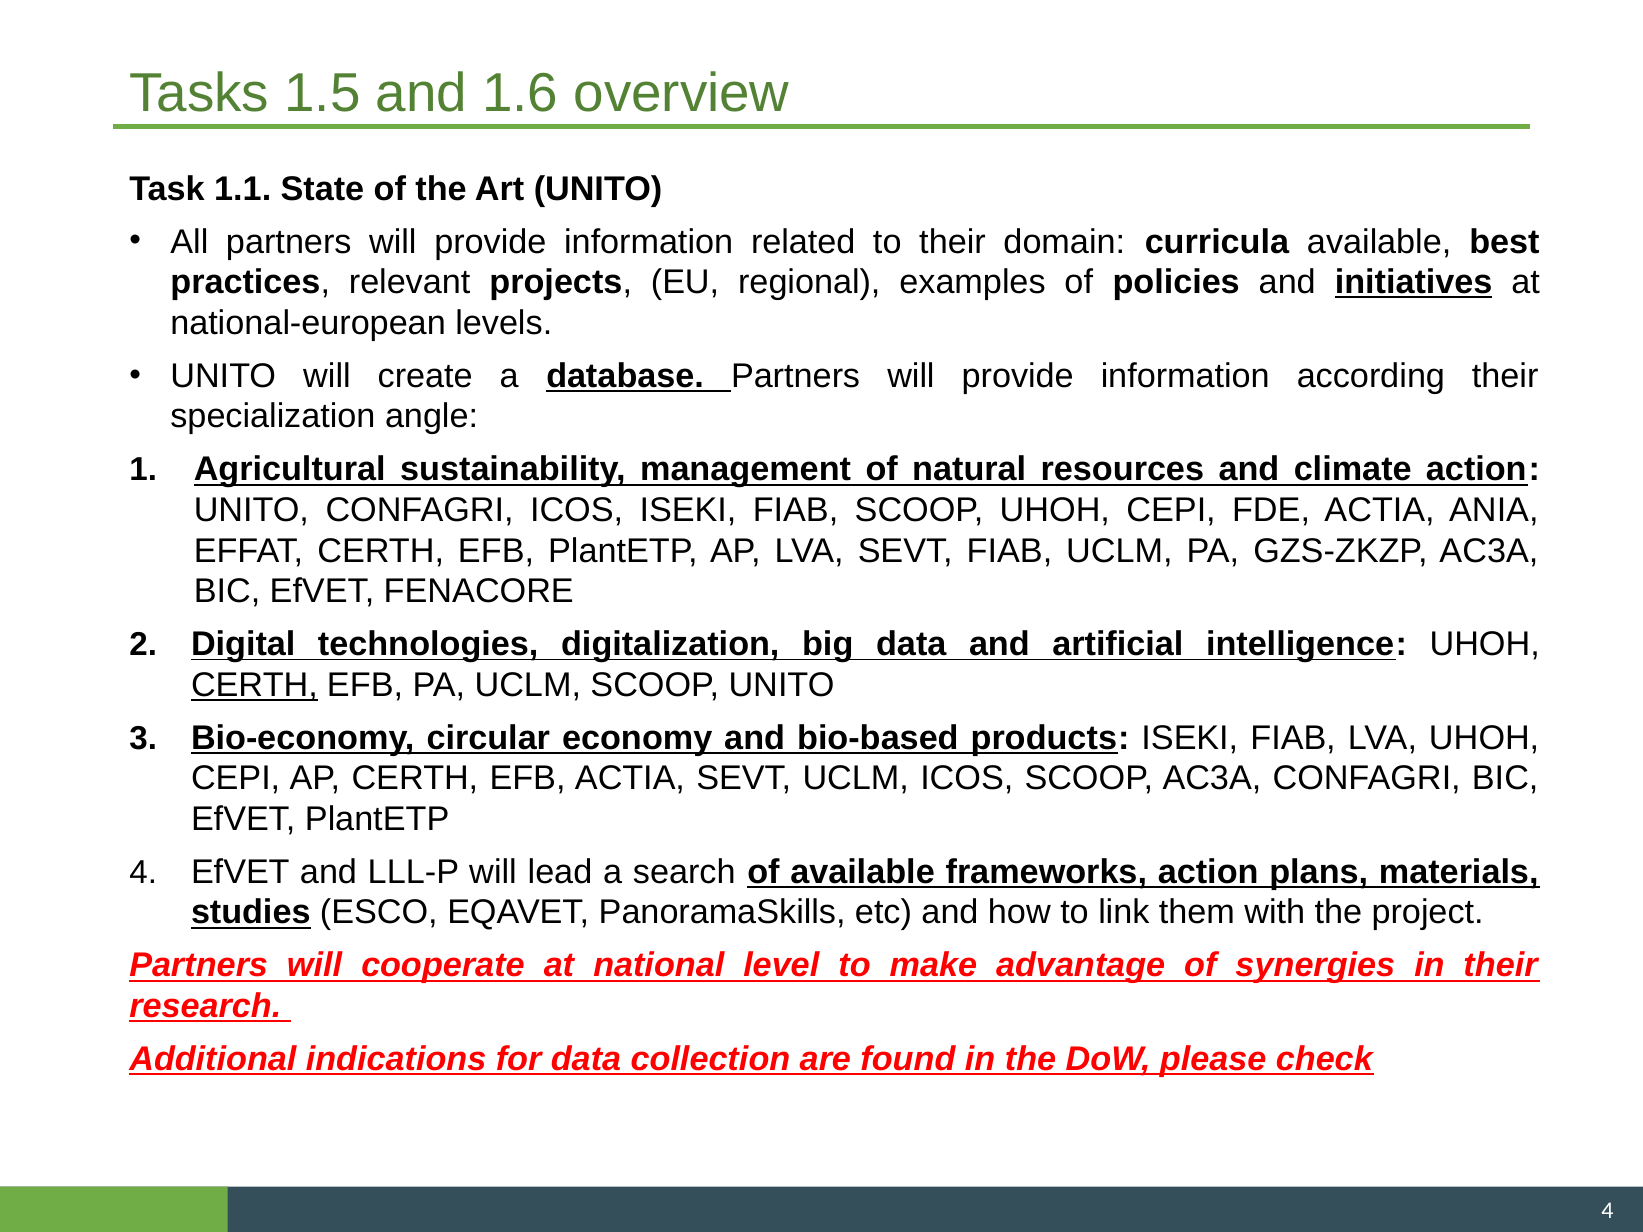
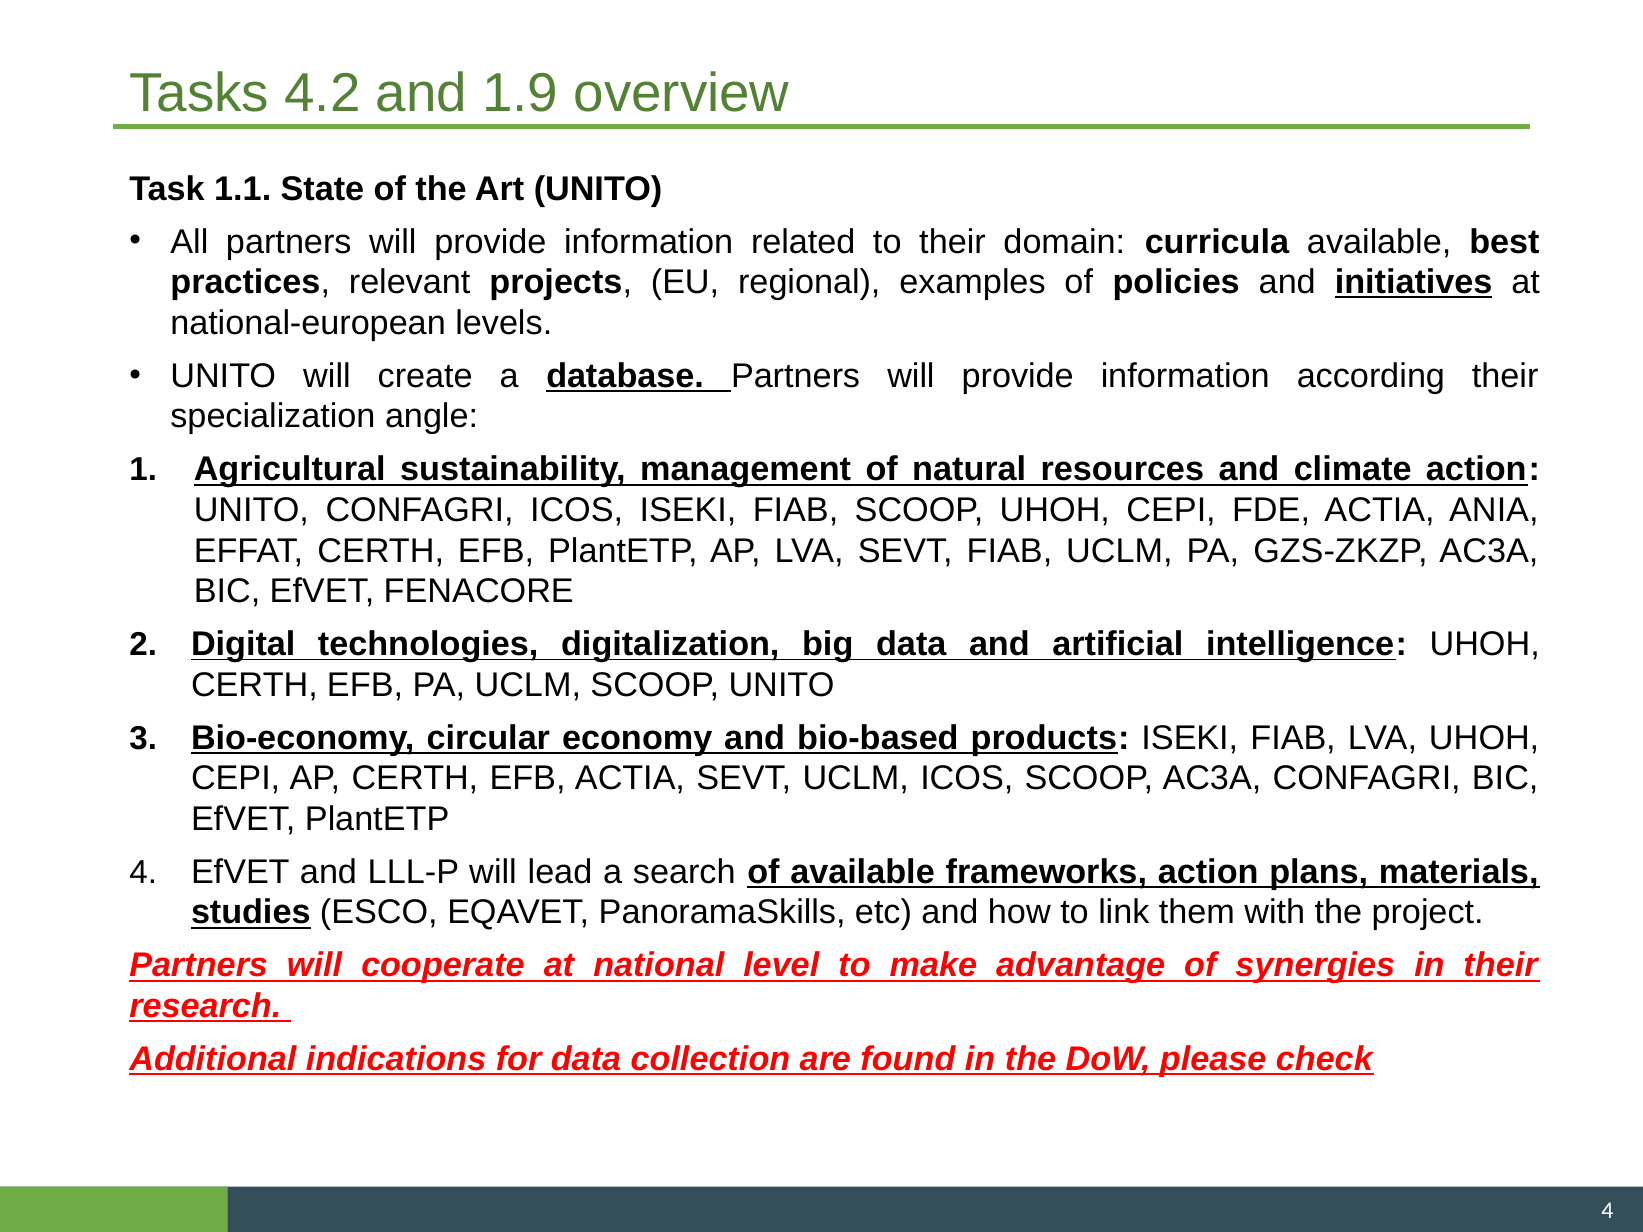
1.5: 1.5 -> 4.2 (322, 93)
1.6: 1.6 -> 1.9 (520, 93)
CERTH underline: present -> none (254, 685)
